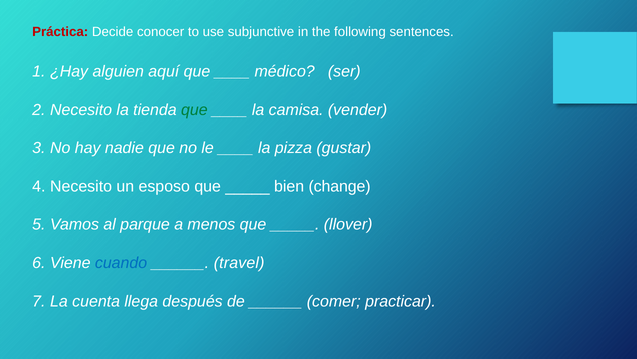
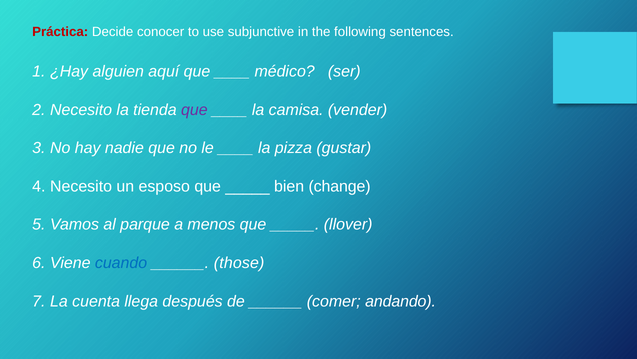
que colour: green -> purple (194, 110)
travel: travel -> those (239, 262)
practicar: practicar -> andando (401, 301)
